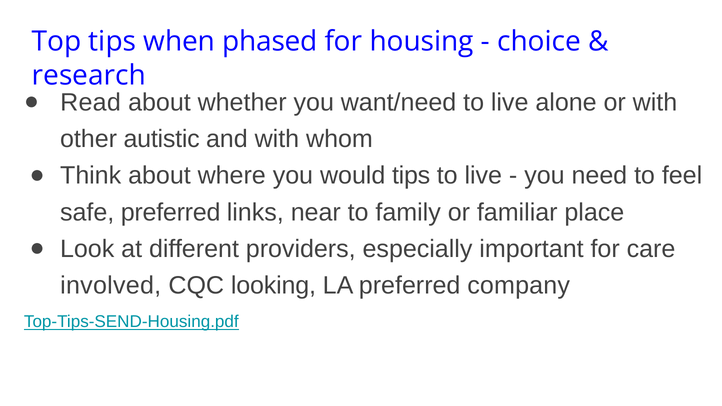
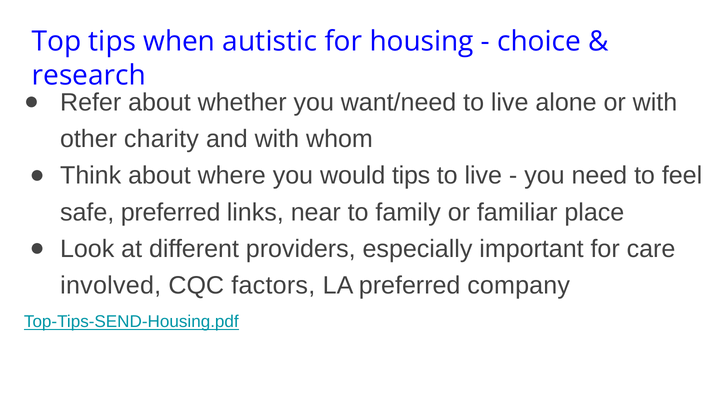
phased: phased -> autistic (270, 42)
Read: Read -> Refer (91, 102)
autistic: autistic -> charity (161, 139)
looking: looking -> factors (273, 286)
